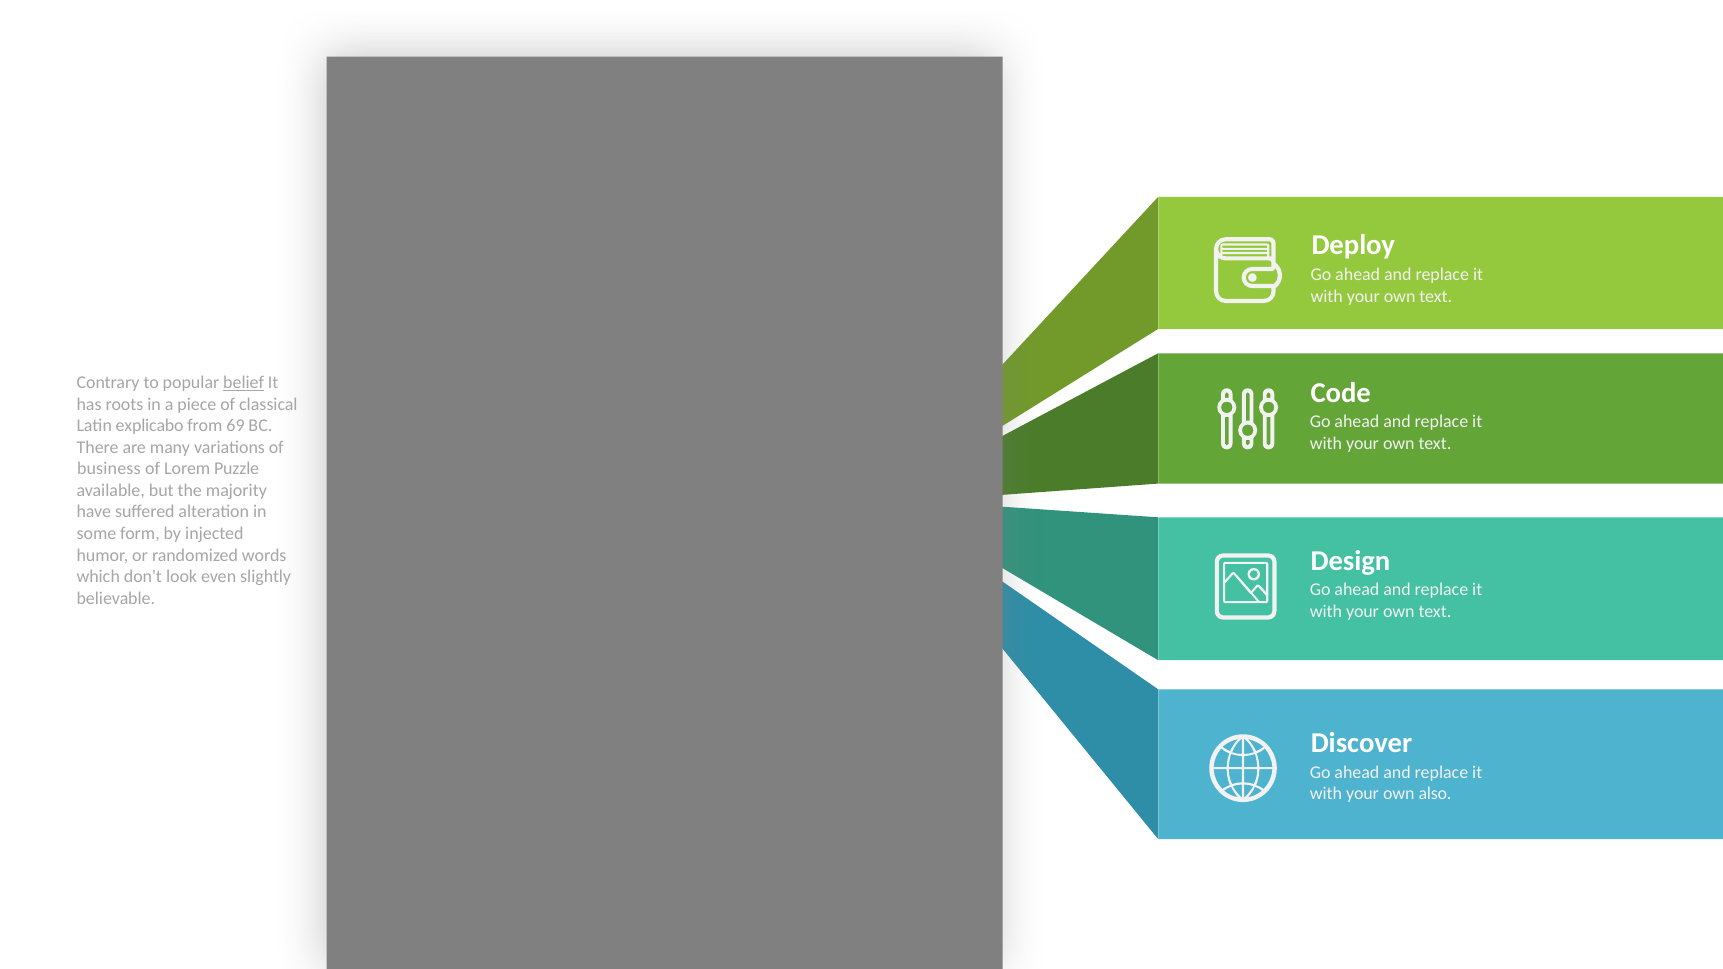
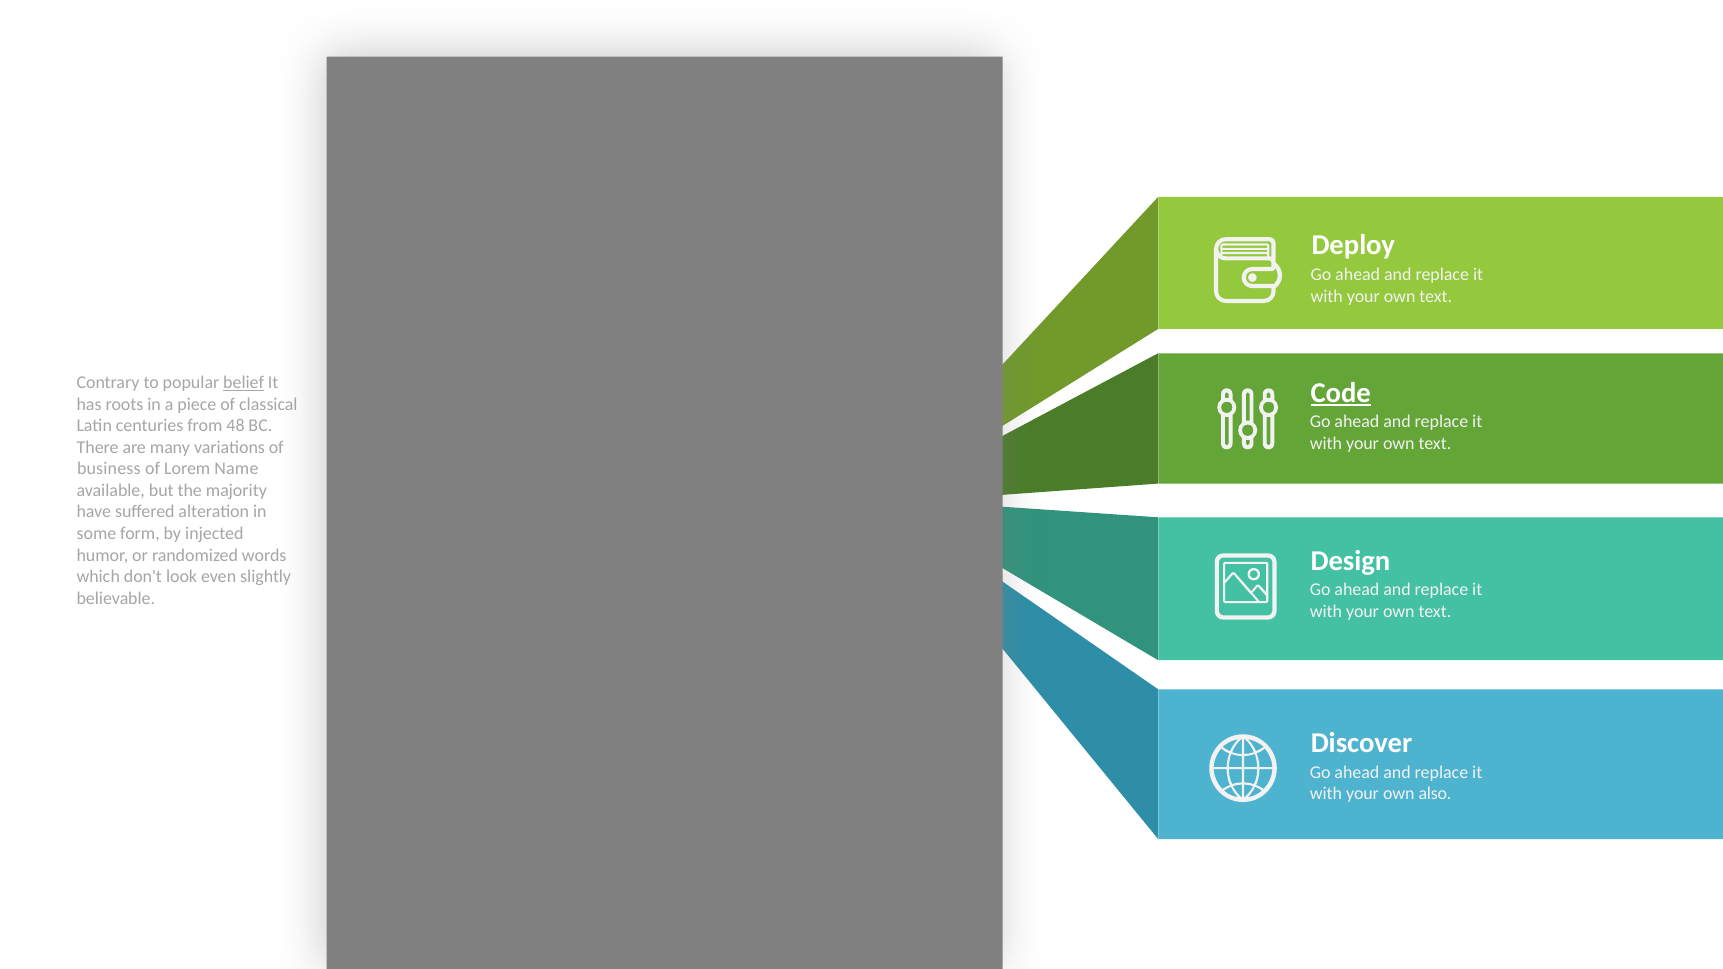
Code underline: none -> present (1341, 393)
explicabo: explicabo -> centuries (150, 426)
69: 69 -> 48 (236, 426)
Puzzle: Puzzle -> Name (236, 469)
